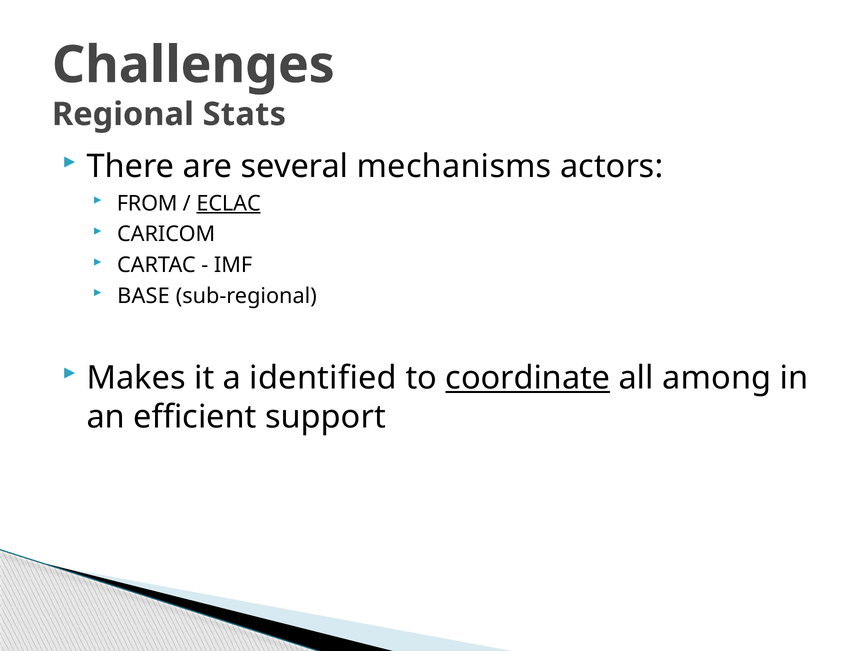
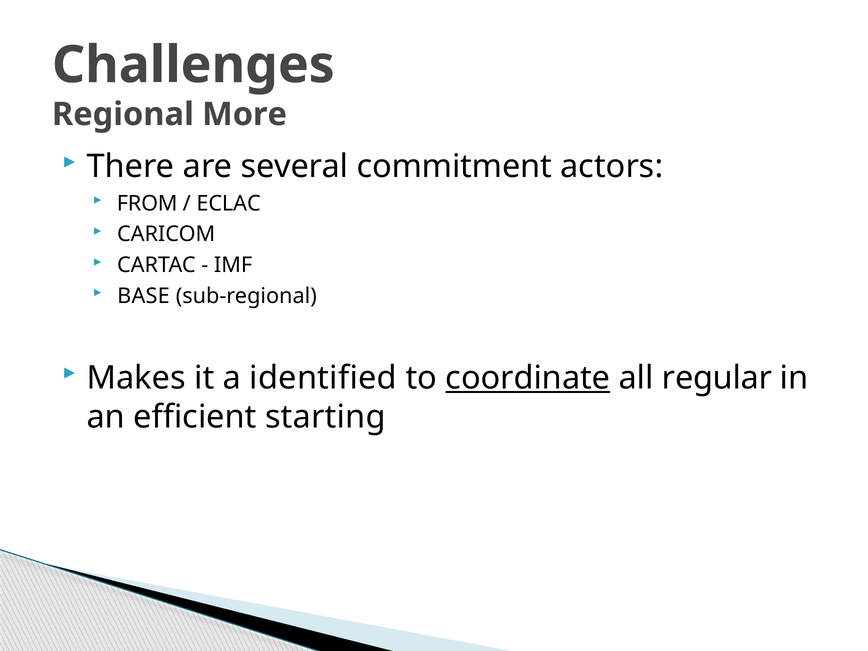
Stats: Stats -> More (244, 114)
mechanisms: mechanisms -> commitment (454, 167)
ECLAC underline: present -> none (229, 203)
among: among -> regular (717, 378)
support: support -> starting (325, 417)
